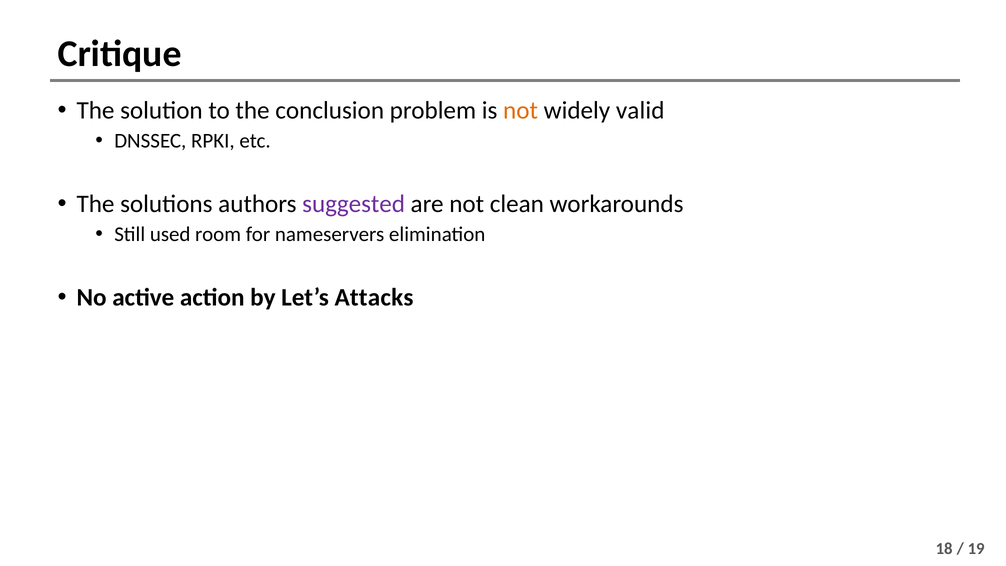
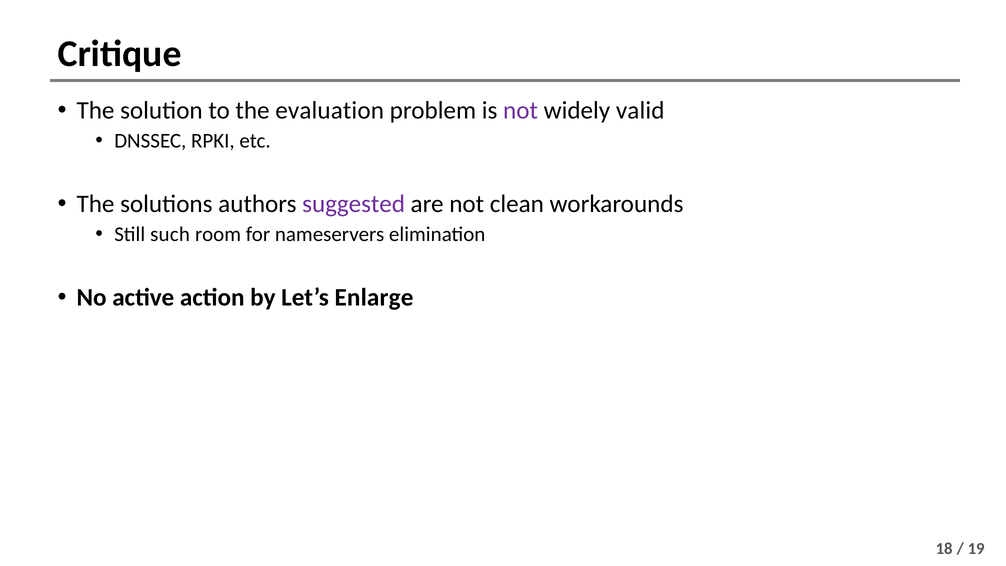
conclusion: conclusion -> evaluation (330, 111)
not colour: orange -> purple (521, 111)
used: used -> such (170, 234)
Attacks: Attacks -> Enlarge (374, 297)
